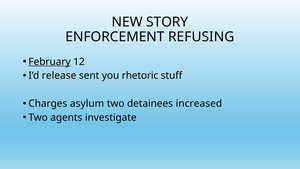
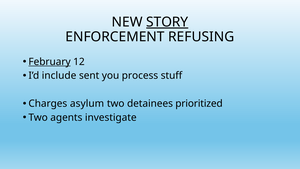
STORY underline: none -> present (167, 22)
release: release -> include (59, 76)
rhetoric: rhetoric -> process (140, 76)
increased: increased -> prioritized (199, 103)
